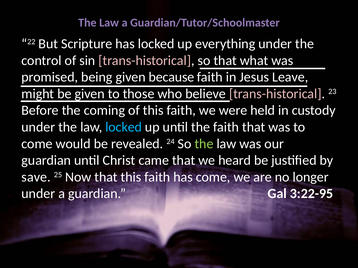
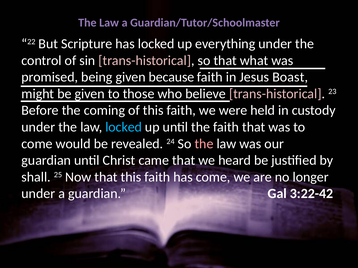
Leave: Leave -> Boast (290, 77)
the colour: light green -> pink (204, 144)
save: save -> shall (36, 177)
3:22-95: 3:22-95 -> 3:22-42 (312, 194)
